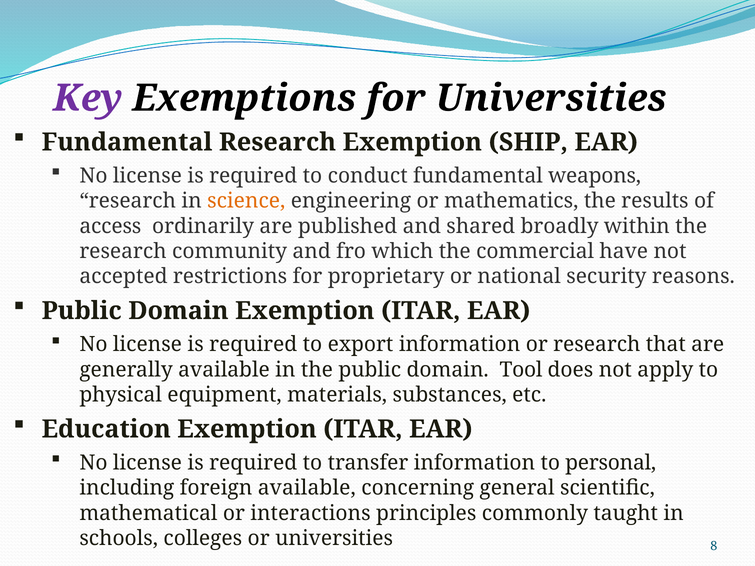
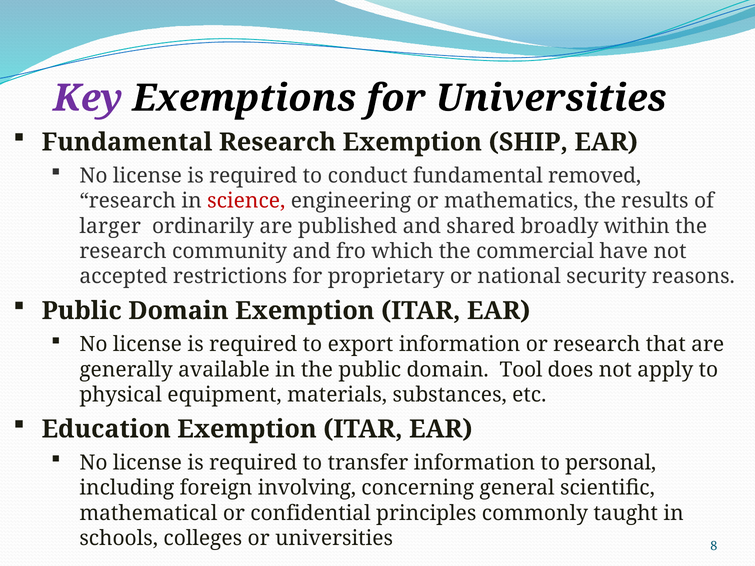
weapons: weapons -> removed (595, 176)
science colour: orange -> red (246, 201)
access: access -> larger (110, 226)
foreign available: available -> involving (307, 488)
interactions: interactions -> confidential (310, 513)
